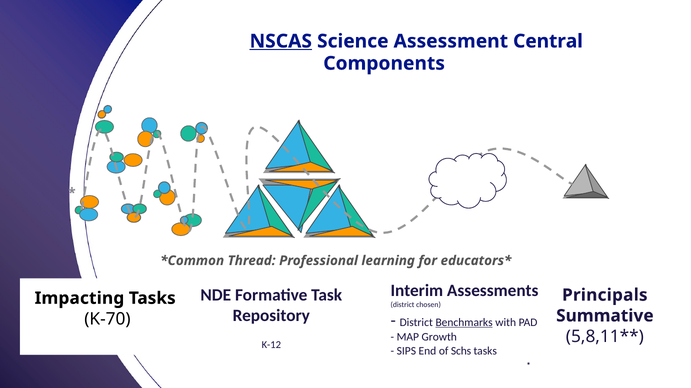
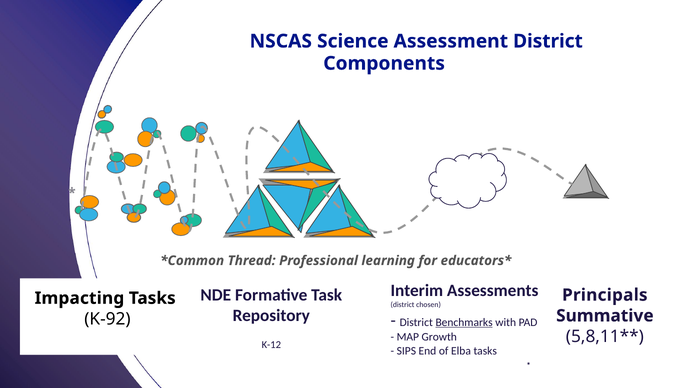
NSCAS underline: present -> none (281, 41)
Assessment Central: Central -> District (548, 41)
K-70: K-70 -> K-92 (107, 319)
Schs: Schs -> Elba (461, 352)
